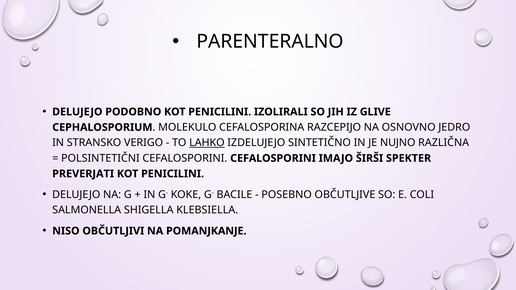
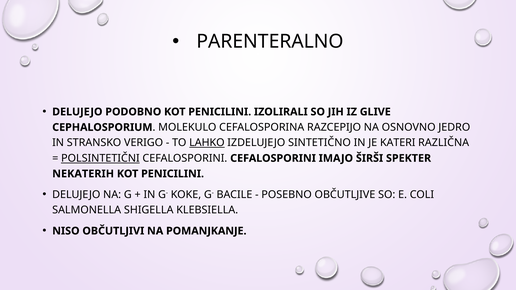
NUJNO: NUJNO -> KATERI (398, 143)
POLSINTETIČNI underline: none -> present (100, 158)
PREVERJATI: PREVERJATI -> NEKATERIH (83, 174)
